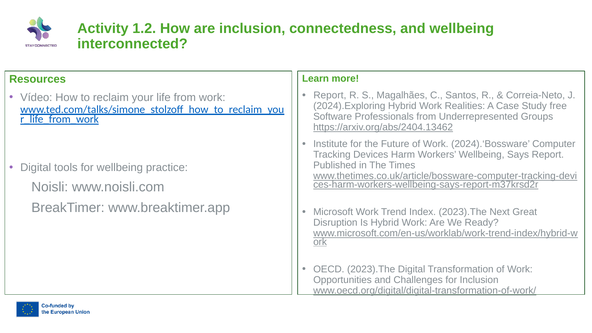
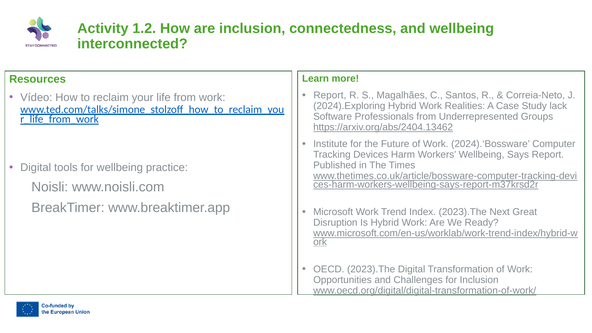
free: free -> lack (558, 106)
